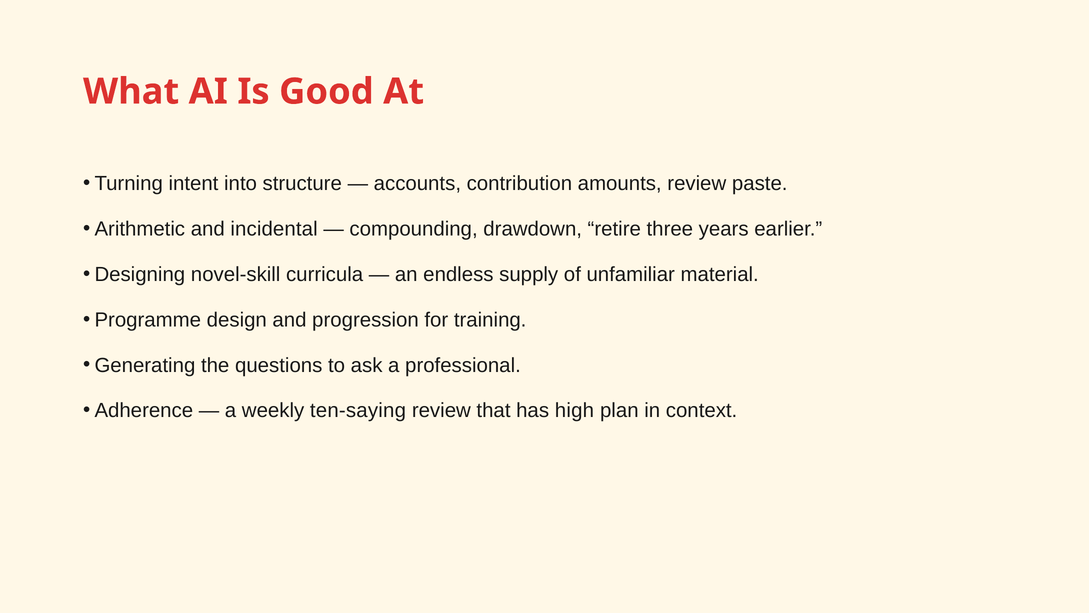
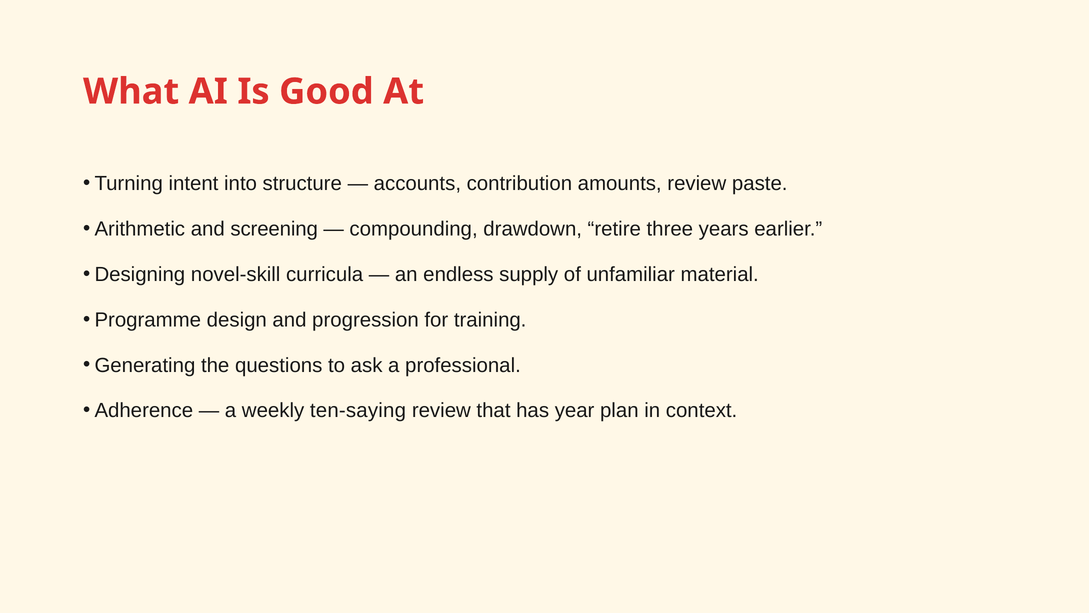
incidental: incidental -> screening (274, 229)
high: high -> year (575, 410)
